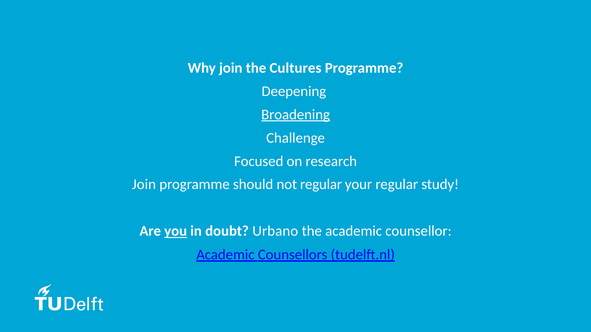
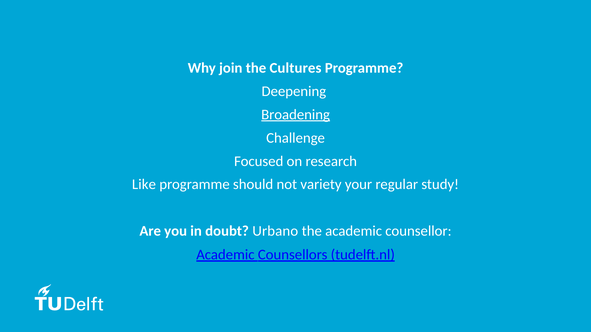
Join: Join -> Like (144, 185)
not regular: regular -> variety (321, 185)
you underline: present -> none (176, 231)
